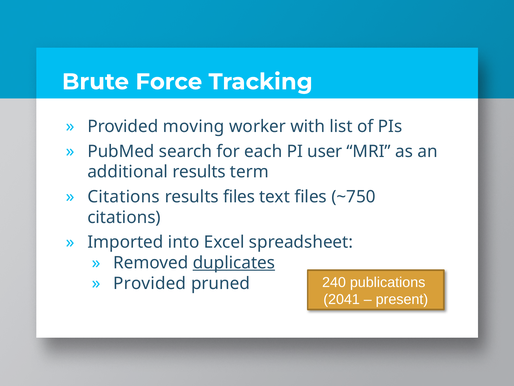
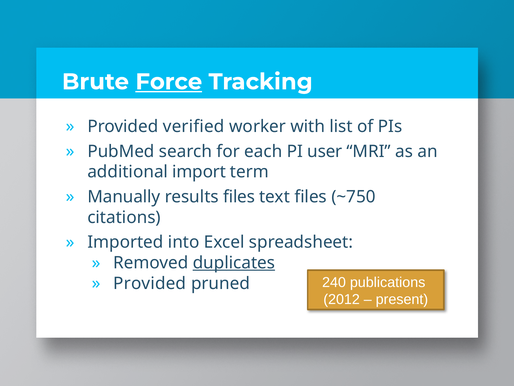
Force underline: none -> present (169, 82)
moving: moving -> verified (194, 126)
additional results: results -> import (199, 172)
Citations: Citations -> Manually (124, 197)
2041: 2041 -> 2012 (342, 299)
